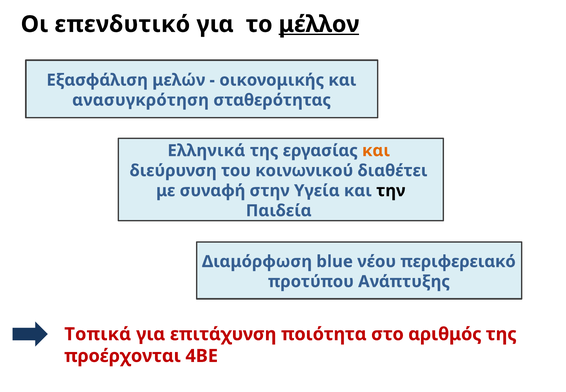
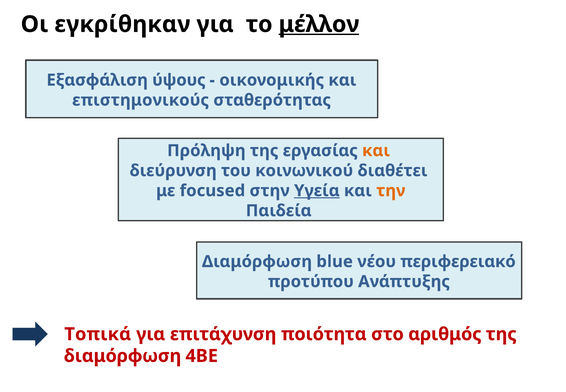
επενδυτικό: επενδυτικό -> εγκρίθηκαν (122, 24)
μελών: μελών -> ύψους (179, 80)
ανασυγκρότηση: ανασυγκρότηση -> επιστημονικούς (141, 100)
Ελληνικά: Ελληνικά -> Πρόληψη (206, 151)
συναφή: συναφή -> focused (212, 191)
Υγεία underline: none -> present (317, 191)
την colour: black -> orange (391, 191)
προέρχονται: προέρχονται -> διαμόρφωση (123, 356)
